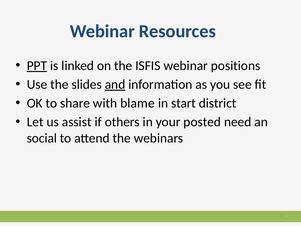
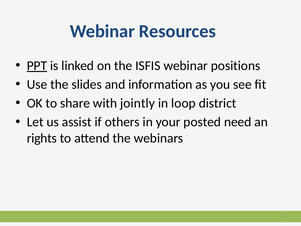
and underline: present -> none (115, 84)
blame: blame -> jointly (137, 103)
start: start -> loop (183, 103)
social: social -> rights (42, 138)
